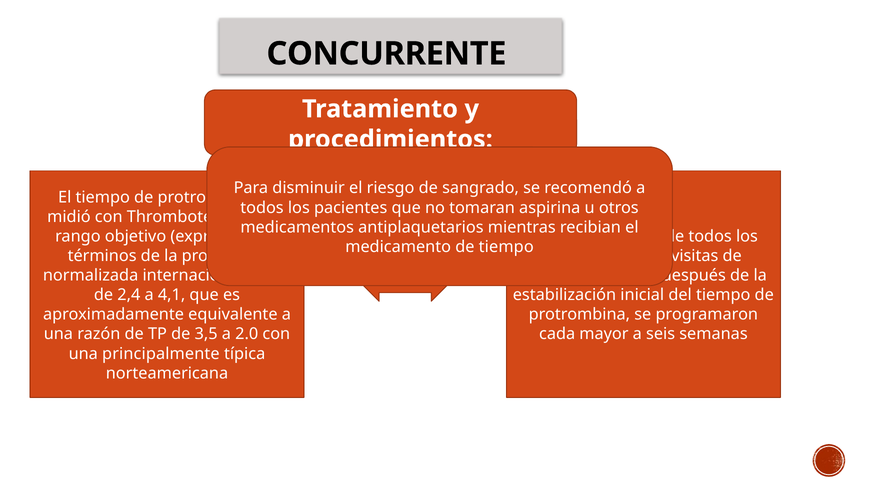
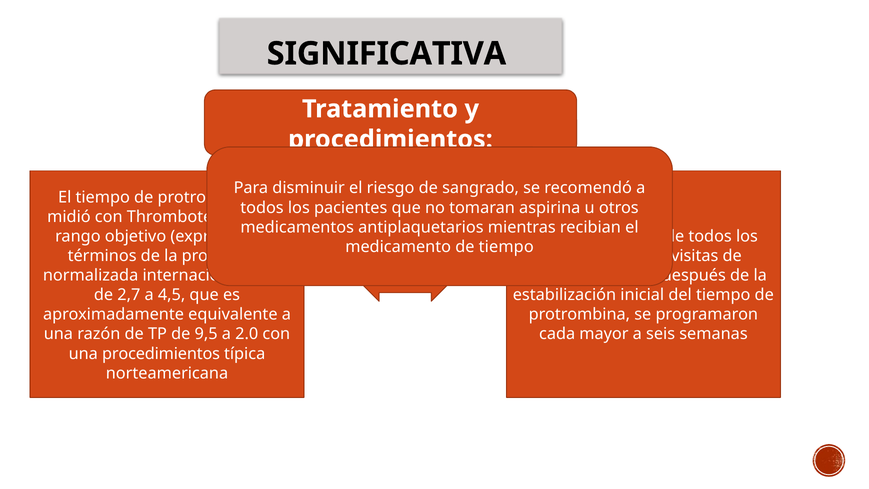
CONCURRENTE: CONCURRENTE -> SIGNIFICATIVA (386, 54)
2,4: 2,4 -> 2,7 (129, 295)
4,1: 4,1 -> 4,5 (172, 295)
3,5: 3,5 -> 9,5 (206, 334)
una principalmente: principalmente -> procedimientos (161, 354)
